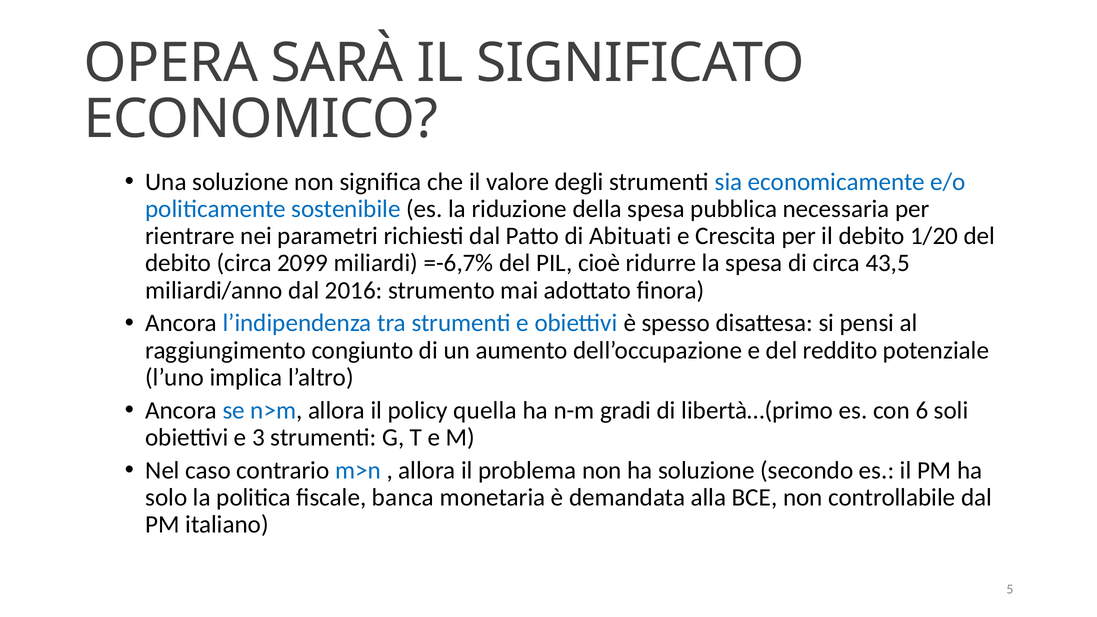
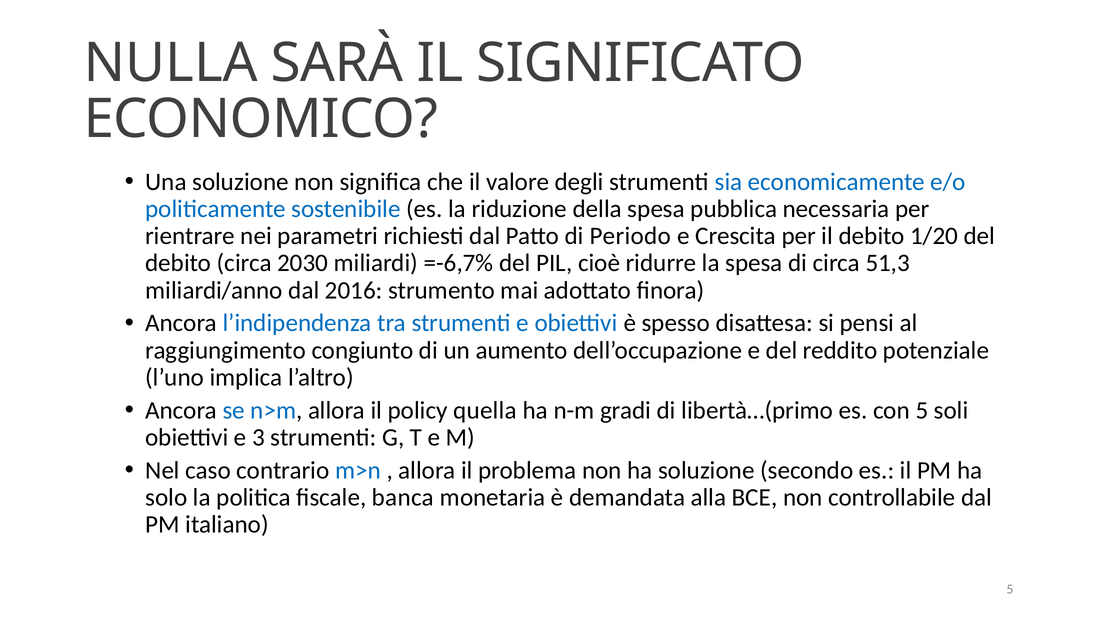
OPERA: OPERA -> NULLA (171, 63)
Abituati: Abituati -> Periodo (630, 236)
2099: 2099 -> 2030 (303, 263)
43,5: 43,5 -> 51,3 (888, 263)
con 6: 6 -> 5 (922, 410)
